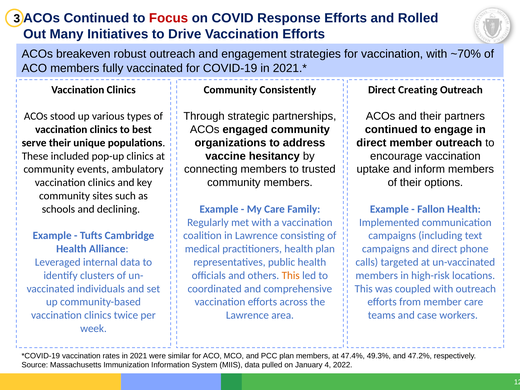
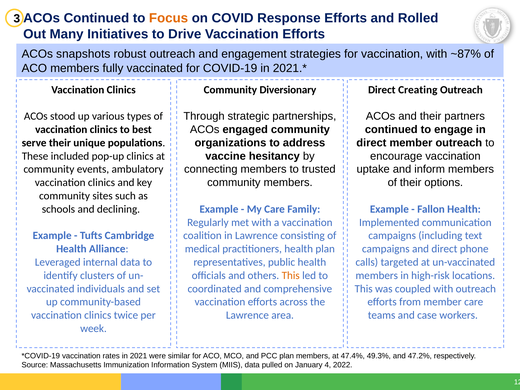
Focus colour: red -> orange (169, 18)
breakeven: breakeven -> snapshots (83, 54)
~70%: ~70% -> ~87% (466, 54)
Consistently: Consistently -> Diversionary (288, 90)
